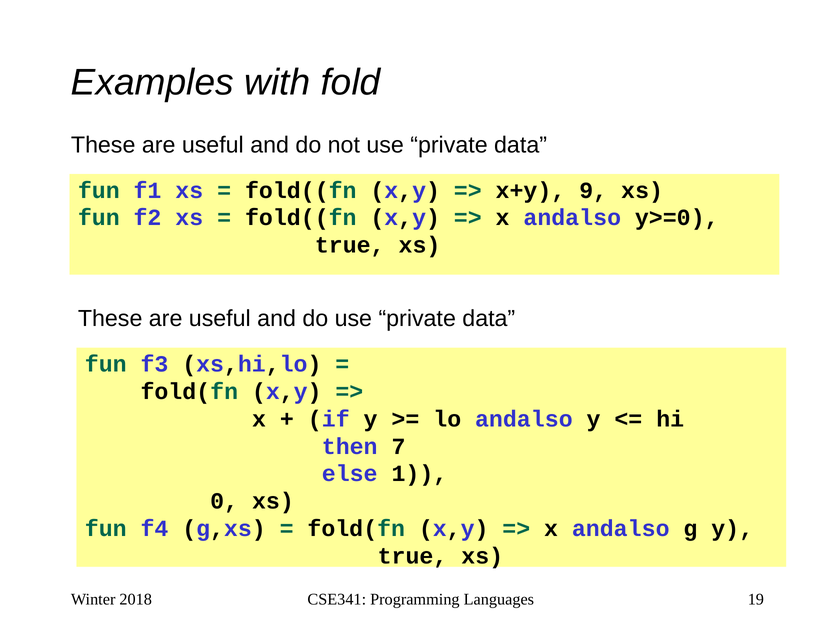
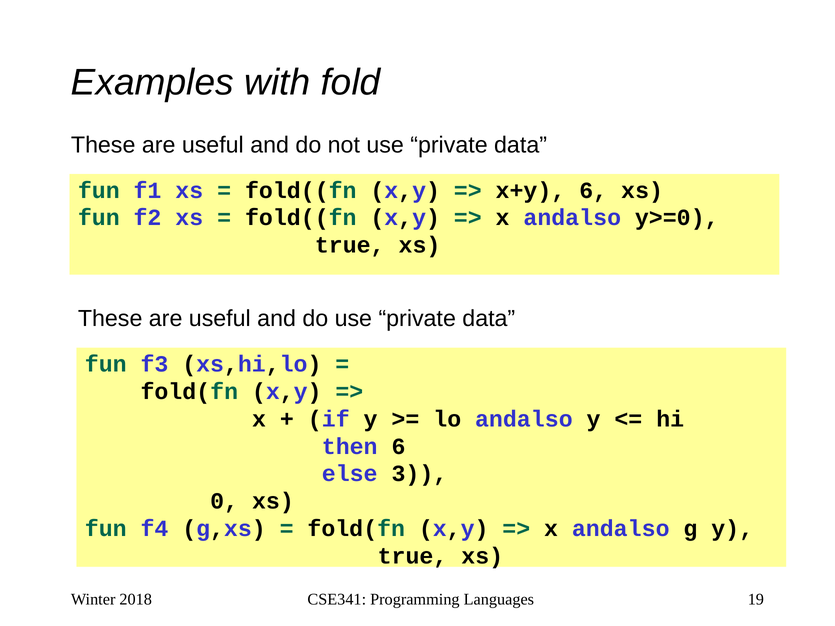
x+y 9: 9 -> 6 (593, 191)
then 7: 7 -> 6 (399, 447)
1: 1 -> 3 (419, 474)
